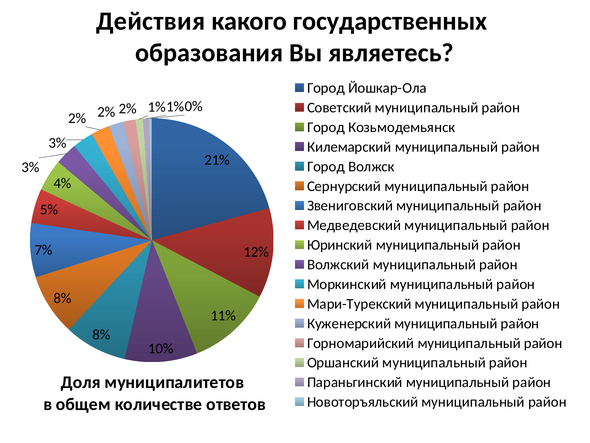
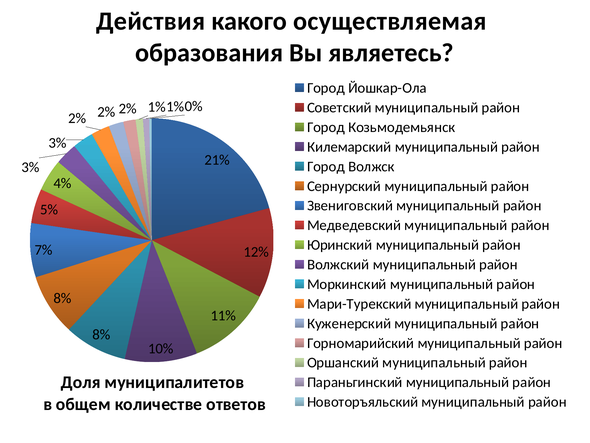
государственных: государственных -> осуществляемая (390, 21)
